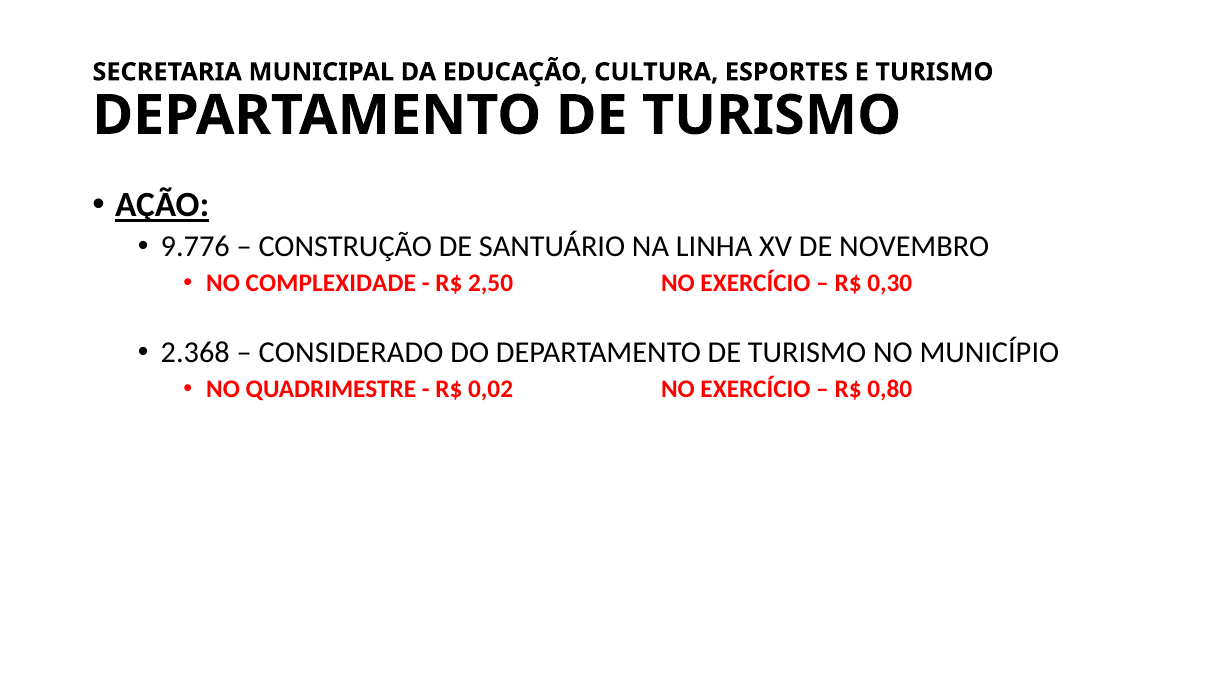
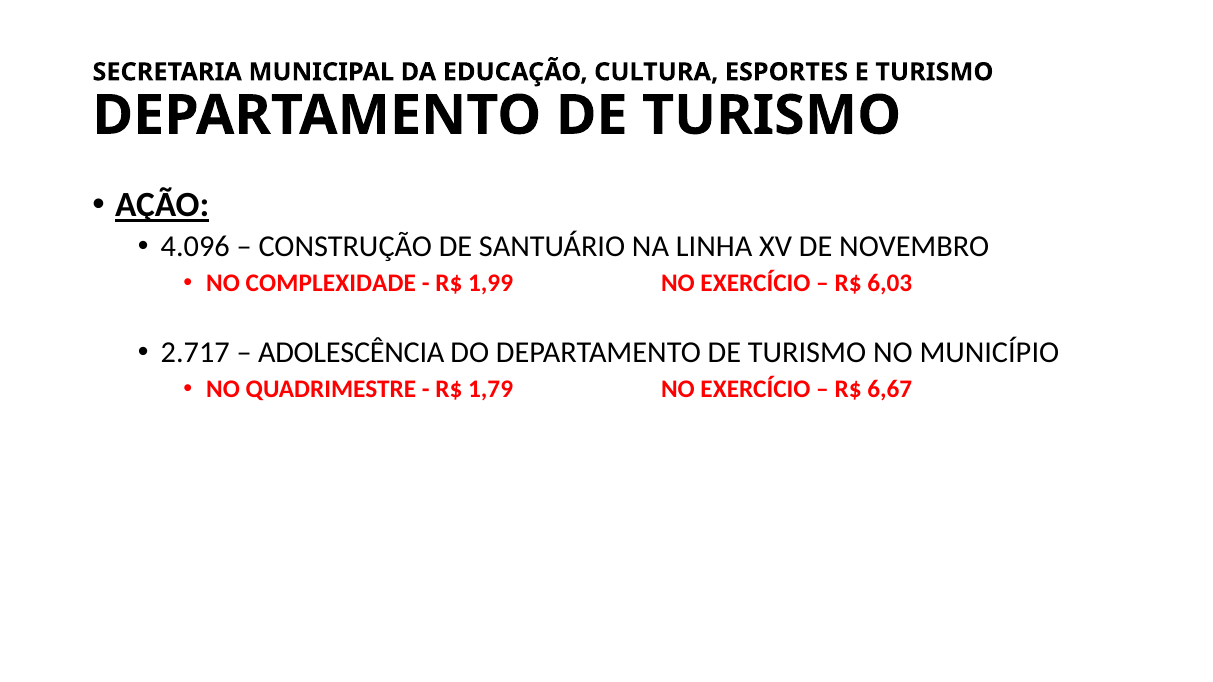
9.776: 9.776 -> 4.096 (195, 247)
2,50: 2,50 -> 1,99 (491, 283)
0,30: 0,30 -> 6,03 (890, 283)
2.368: 2.368 -> 2.717 (195, 353)
CONSIDERADO: CONSIDERADO -> ADOLESCÊNCIA (351, 353)
0,02: 0,02 -> 1,79 (491, 389)
0,80: 0,80 -> 6,67 (890, 389)
